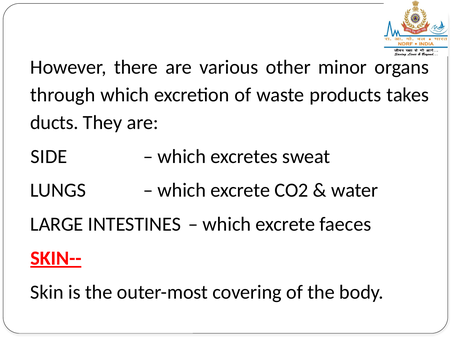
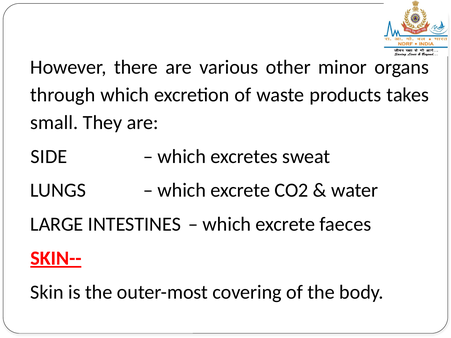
ducts: ducts -> small (54, 123)
